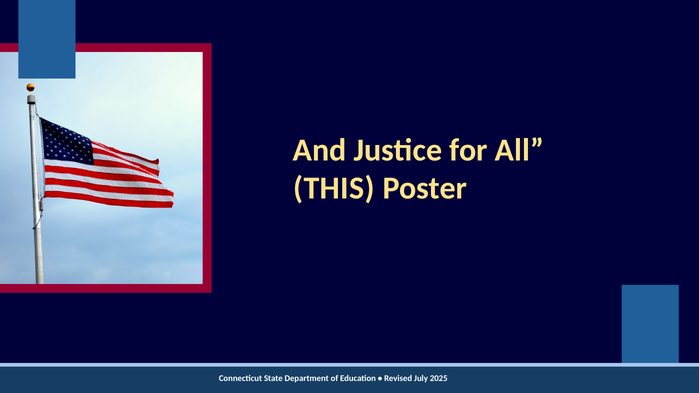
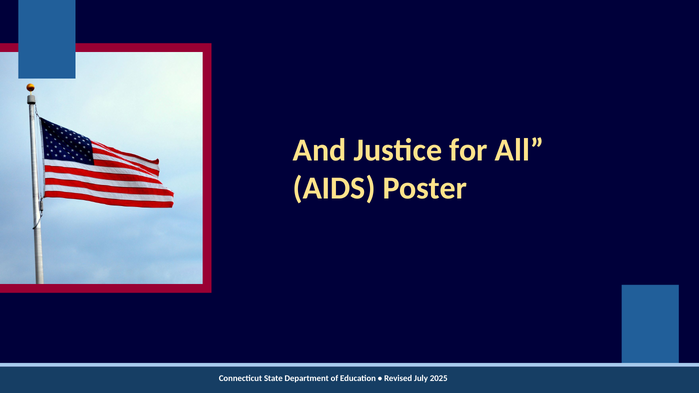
THIS: THIS -> AIDS (334, 189)
